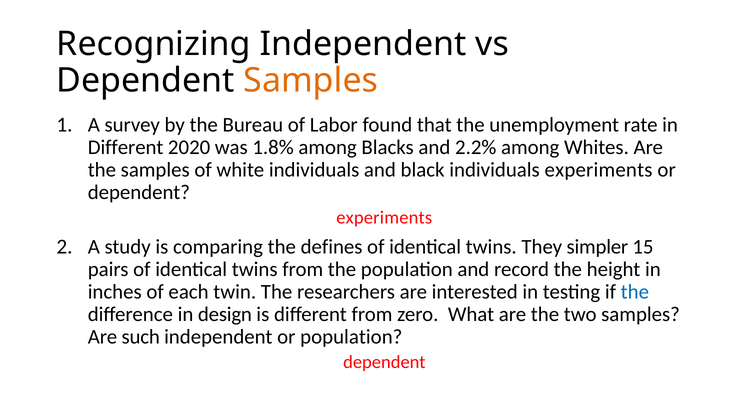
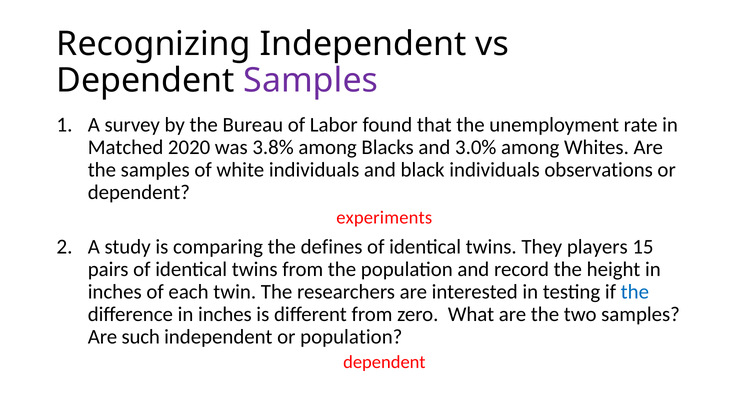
Samples colour: orange -> purple (311, 81)
Different: Different -> Matched (126, 147)
1.8%: 1.8% -> 3.8% (273, 147)
2.2%: 2.2% -> 3.0% (476, 147)
individuals experiments: experiments -> observations (599, 170)
simpler: simpler -> players (597, 247)
difference in design: design -> inches (225, 314)
